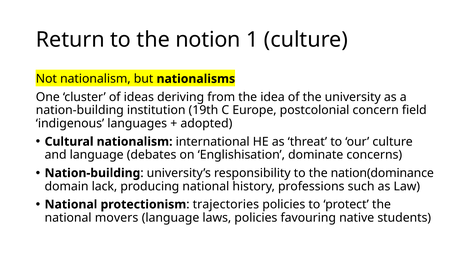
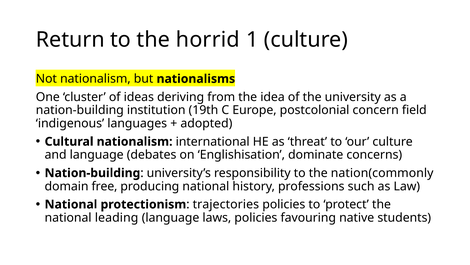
notion: notion -> horrid (208, 39)
nation(dominance: nation(dominance -> nation(commonly (382, 173)
lack: lack -> free (104, 186)
movers: movers -> leading (117, 217)
